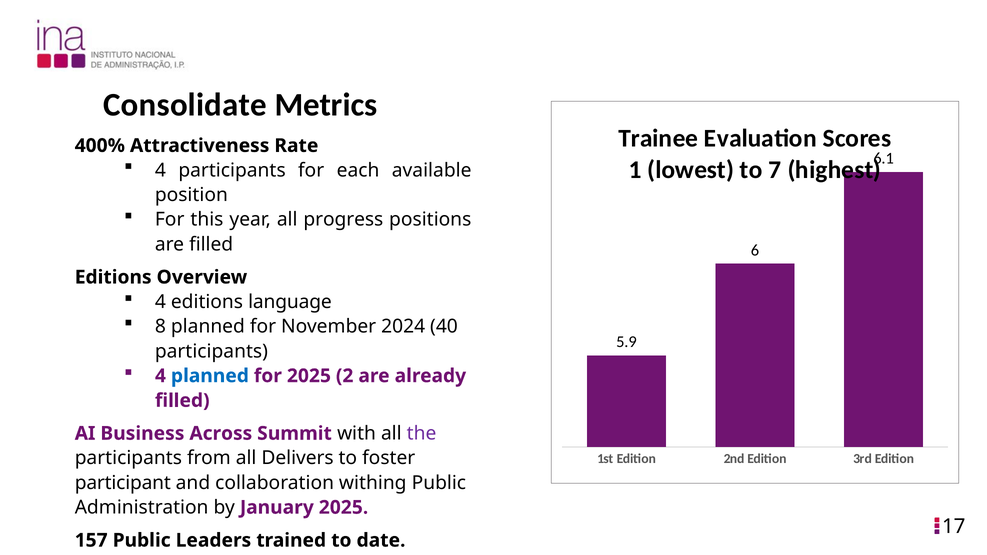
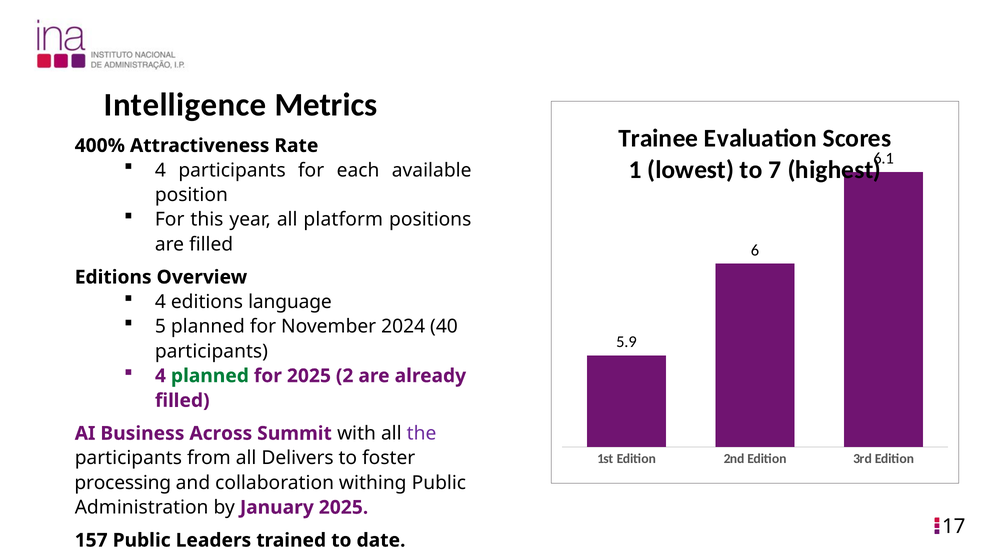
Consolidate: Consolidate -> Intelligence (185, 105)
progress: progress -> platform (343, 220)
8: 8 -> 5 (160, 327)
planned colour: blue -> green (210, 376)
participant: participant -> processing (123, 483)
